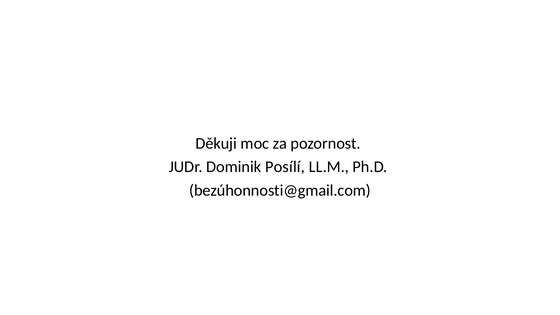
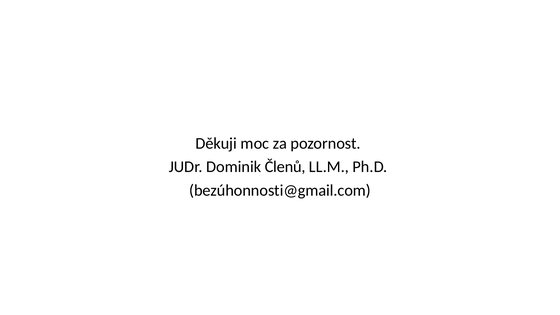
Posílí: Posílí -> Členů (285, 167)
